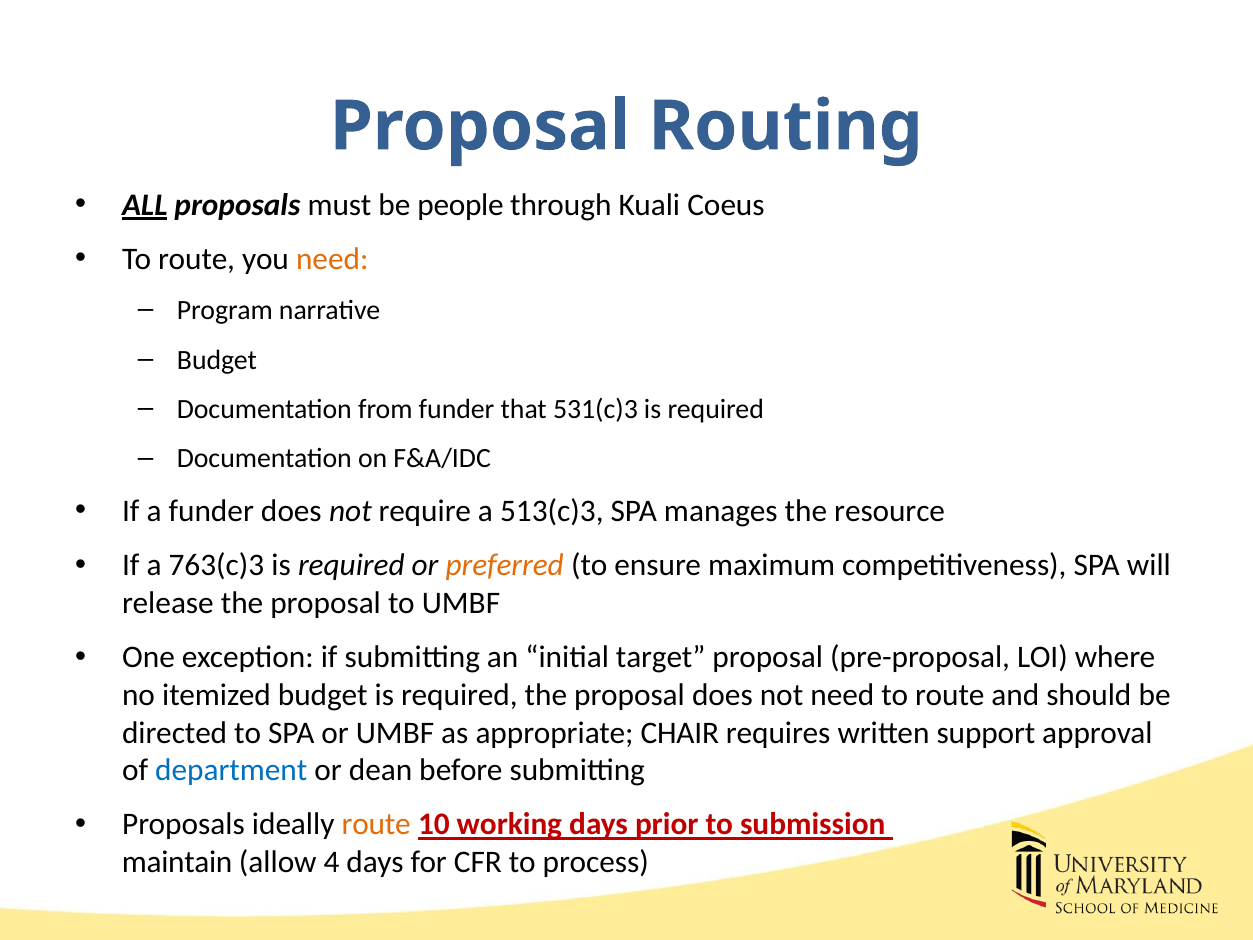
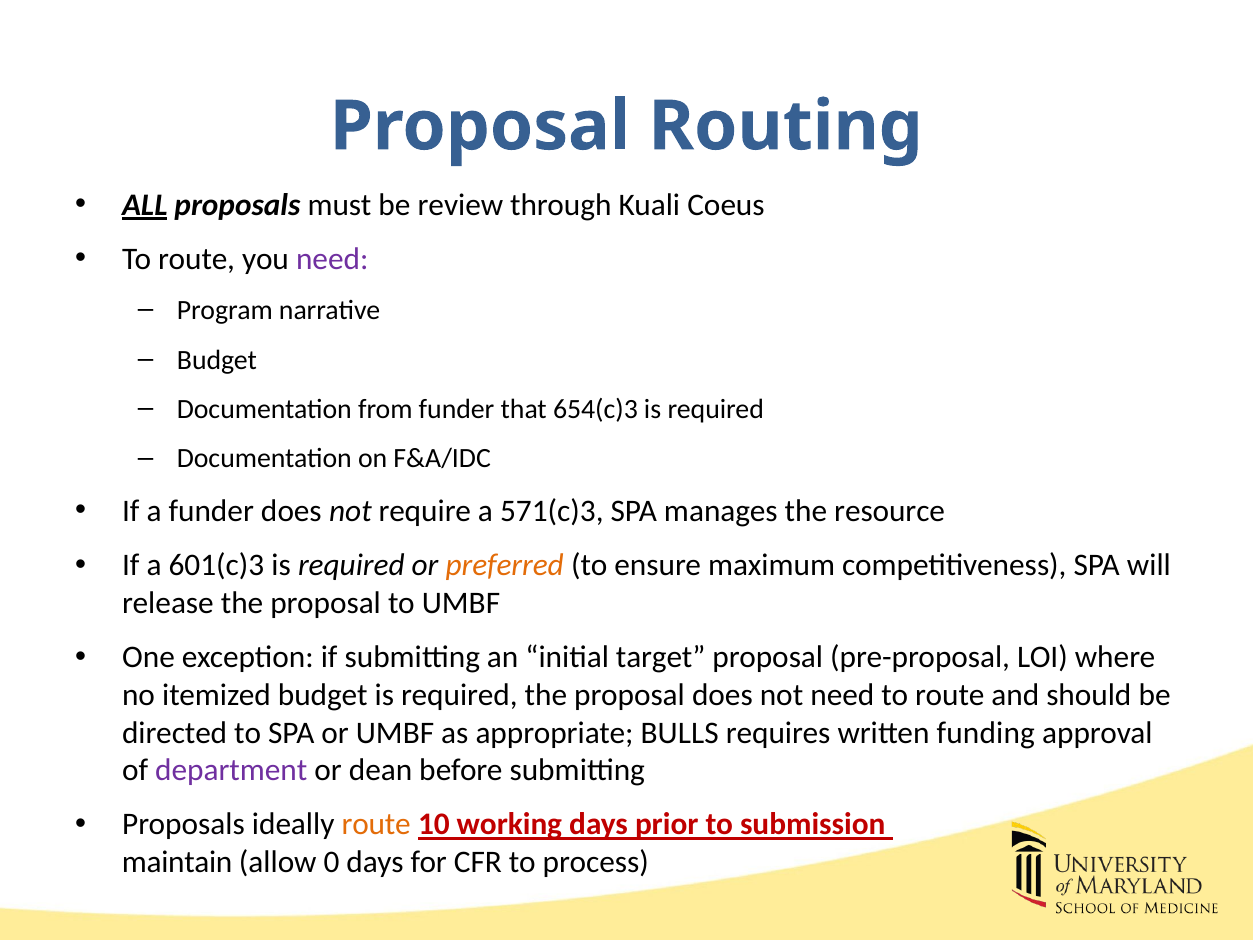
people: people -> review (460, 205)
need colour: orange -> purple (332, 259)
531(c)3: 531(c)3 -> 654(c)3 (595, 409)
513(c)3: 513(c)3 -> 571(c)3 (552, 511)
763(c)3: 763(c)3 -> 601(c)3 (216, 565)
CHAIR: CHAIR -> BULLS (680, 732)
support: support -> funding (986, 732)
department colour: blue -> purple (231, 770)
4: 4 -> 0 (331, 862)
